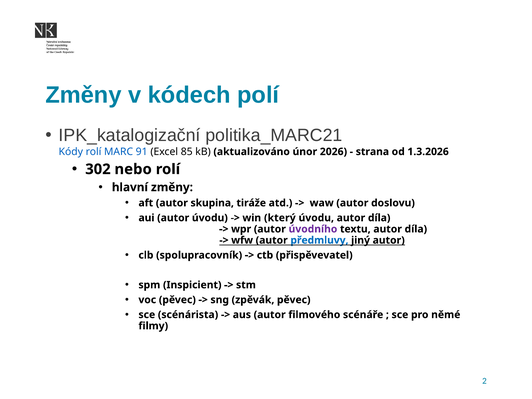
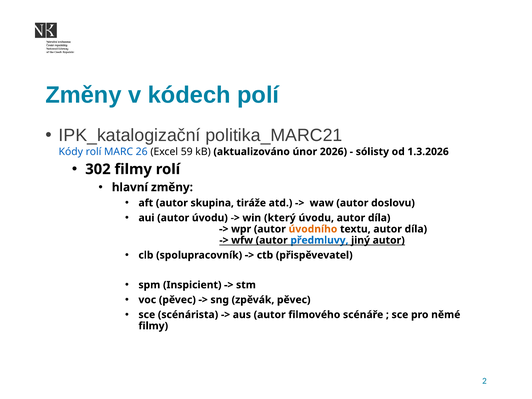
91: 91 -> 26 (142, 152)
85: 85 -> 59 (187, 152)
strana: strana -> sólisty (372, 152)
302 nebo: nebo -> filmy (133, 169)
úvodního colour: purple -> orange (313, 229)
